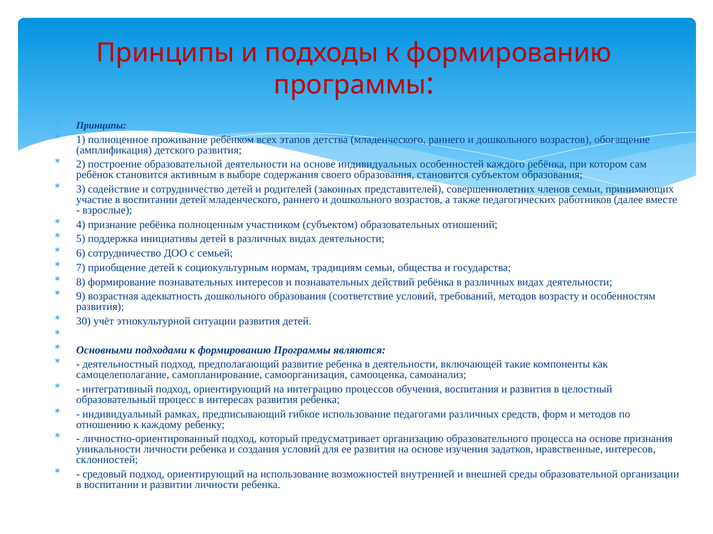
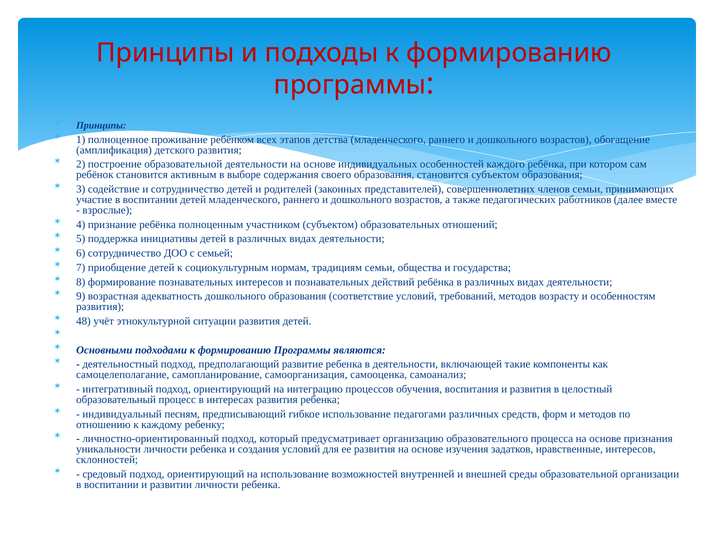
30: 30 -> 48 (83, 322)
рамках: рамках -> песням (182, 415)
